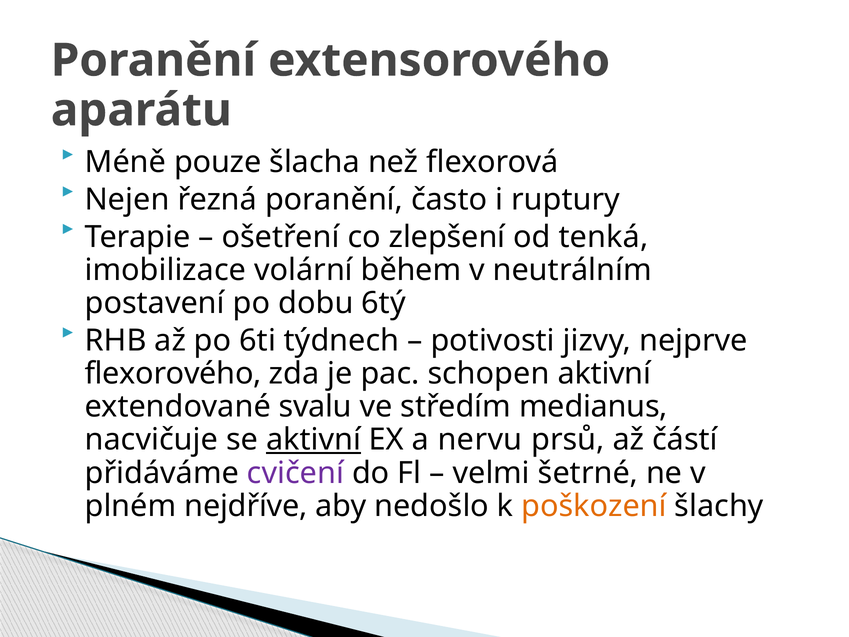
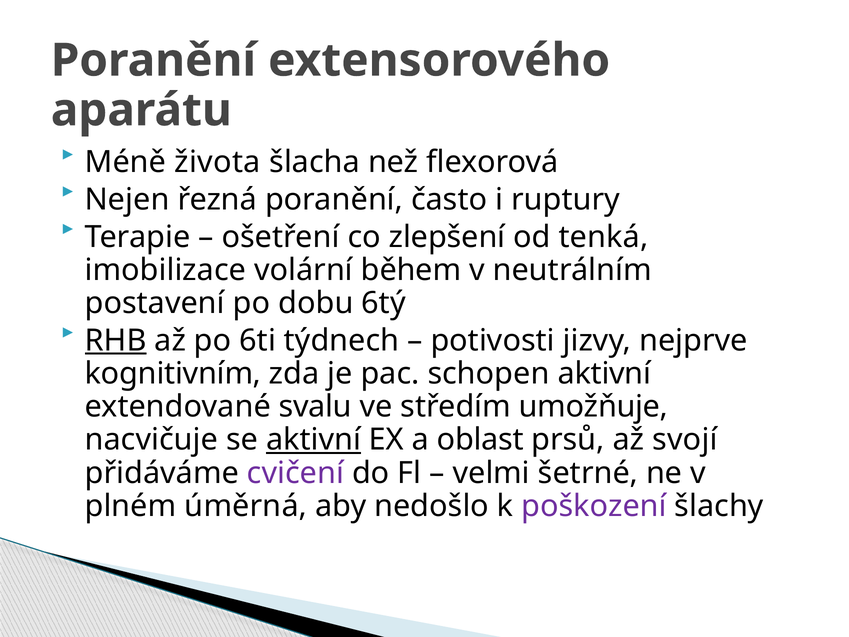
pouze: pouze -> života (218, 162)
RHB underline: none -> present (116, 340)
flexorového: flexorového -> kognitivním (173, 373)
medianus: medianus -> umožňuje (593, 407)
nervu: nervu -> oblast (480, 440)
částí: částí -> svojí (685, 440)
nejdříve: nejdříve -> úměrná (246, 506)
poškození colour: orange -> purple (594, 506)
